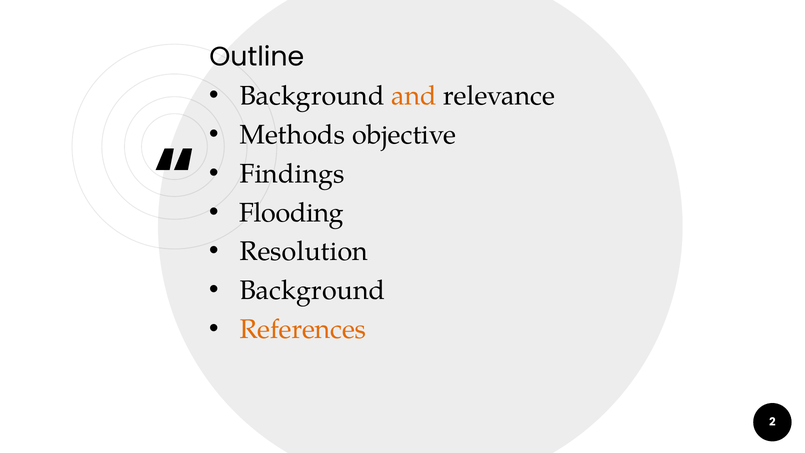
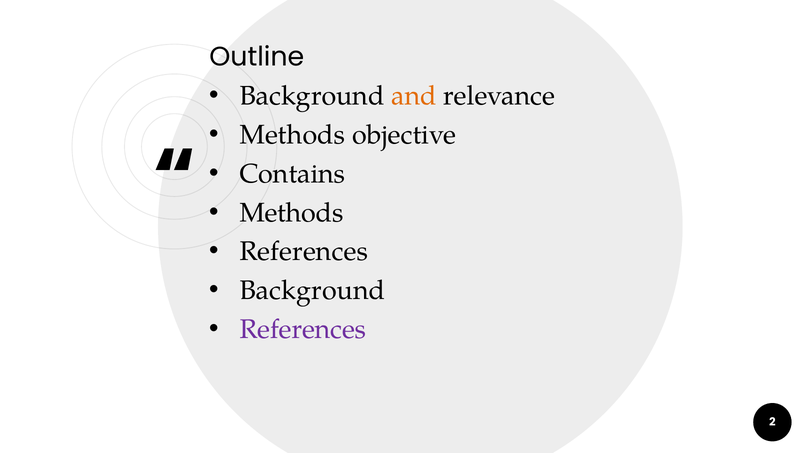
Findings: Findings -> Contains (292, 174)
Flooding: Flooding -> Methods (291, 213)
Resolution: Resolution -> References (304, 252)
References colour: orange -> purple (303, 329)
